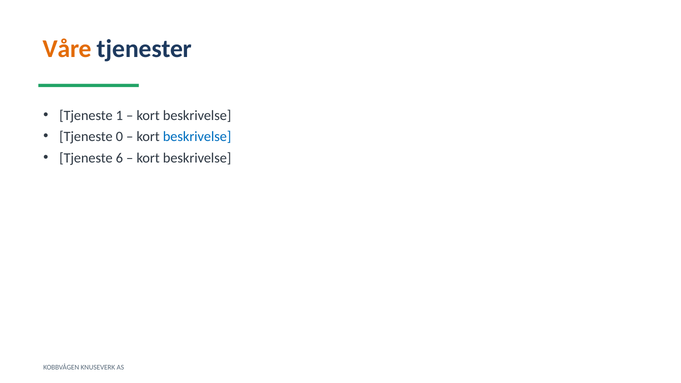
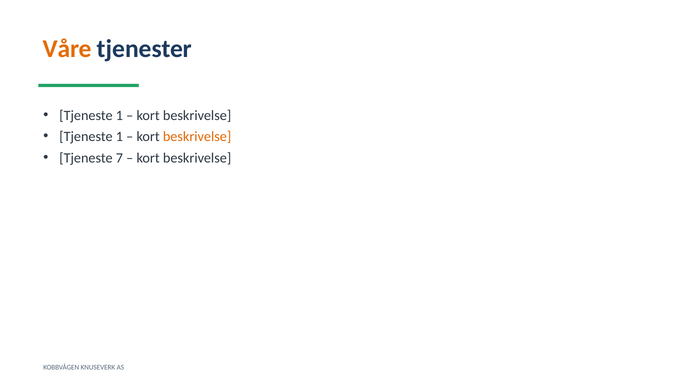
0: 0 -> 1 (119, 137)
beskrivelse colour: blue -> orange (197, 137)
6: 6 -> 7 (119, 158)
